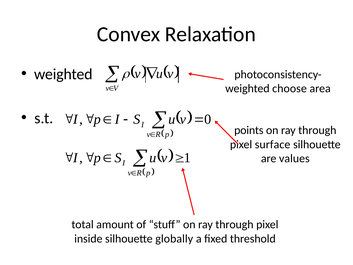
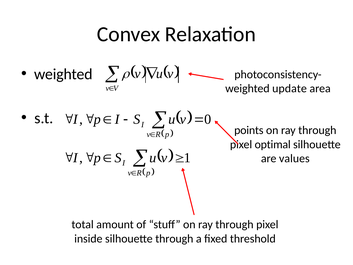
choose: choose -> update (290, 88)
surface: surface -> optimal (273, 144)
silhouette globally: globally -> through (174, 238)
